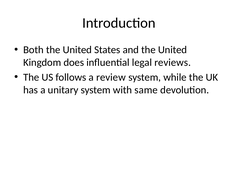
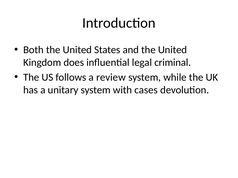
reviews: reviews -> criminal (173, 63)
same: same -> cases (146, 90)
